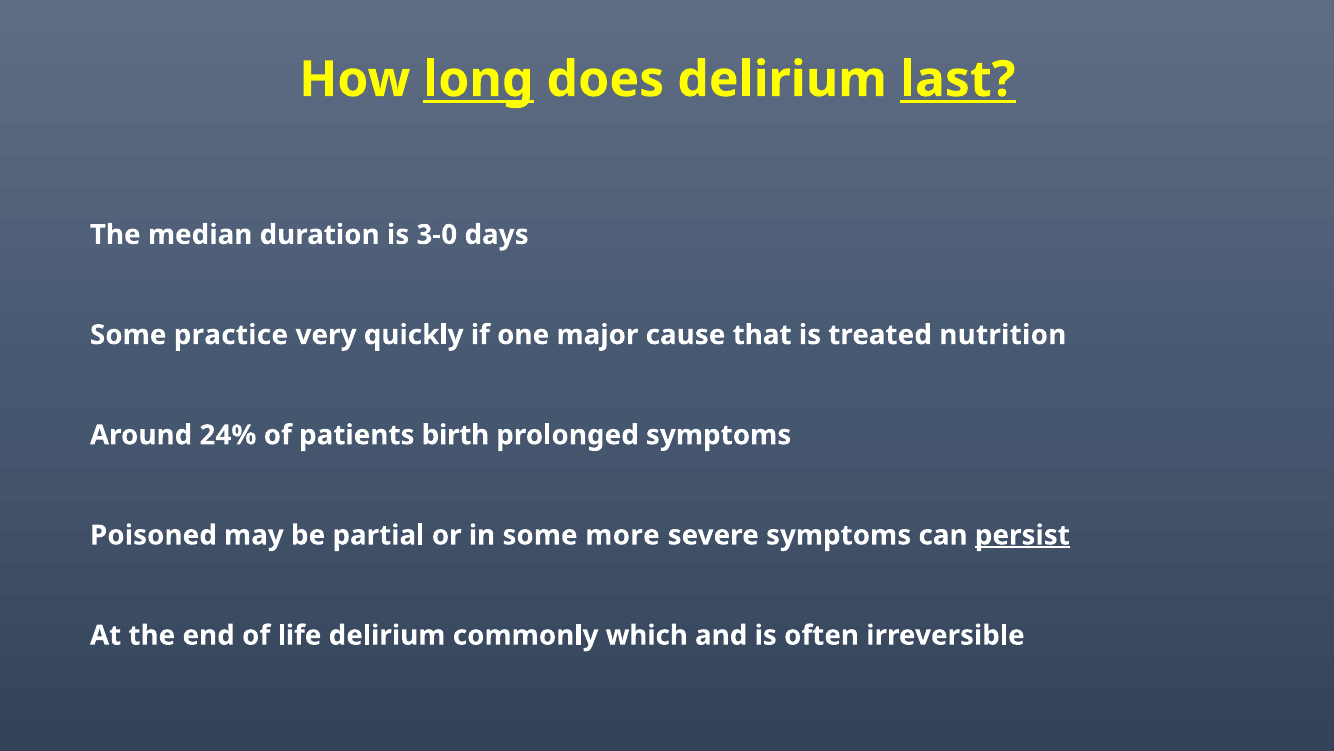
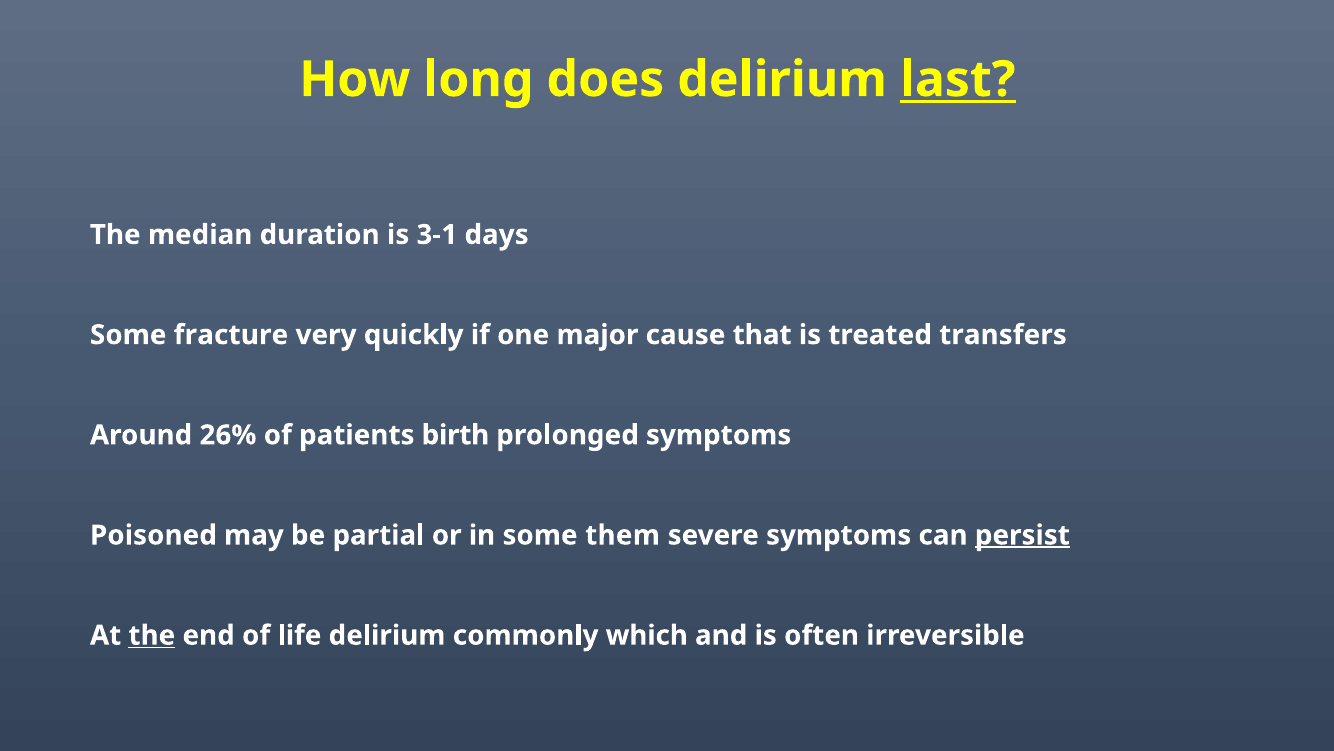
long underline: present -> none (478, 80)
3-0: 3-0 -> 3-1 (437, 235)
practice: practice -> fracture (231, 335)
nutrition: nutrition -> transfers (1003, 335)
24%: 24% -> 26% (228, 435)
more: more -> them (622, 535)
the underline: none -> present (152, 635)
